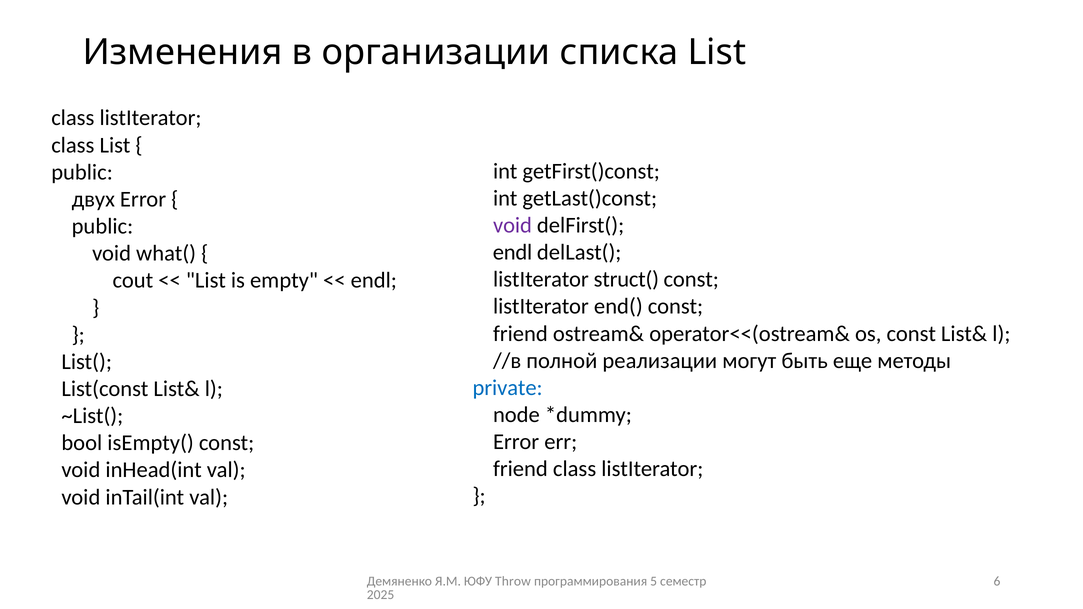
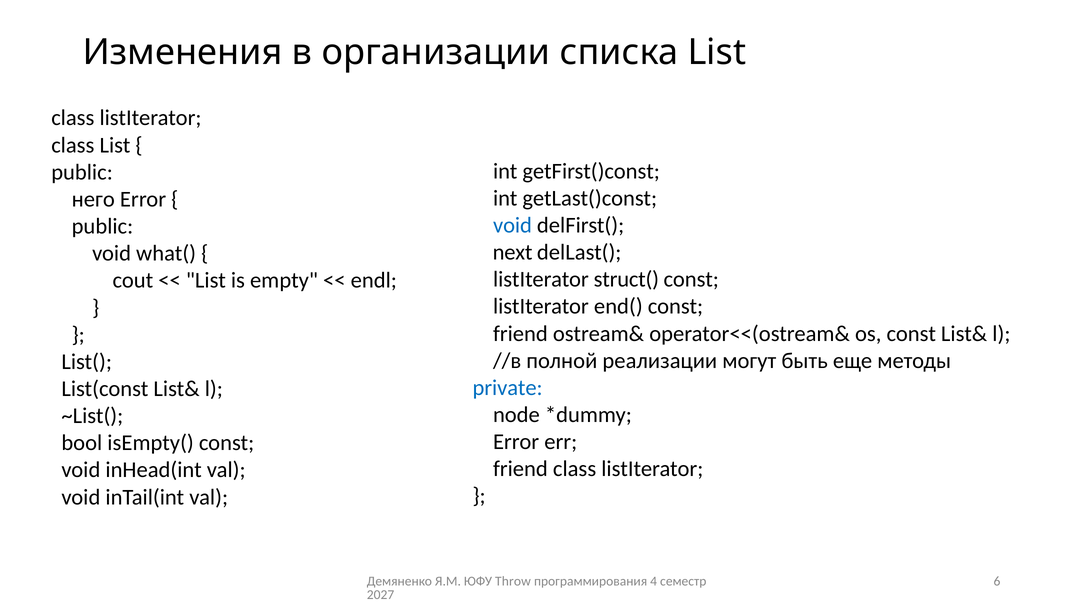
двух: двух -> него (93, 199)
void colour: purple -> blue (512, 225)
endl: endl -> next (513, 252)
5: 5 -> 4 (654, 582)
2025: 2025 -> 2027 (381, 595)
